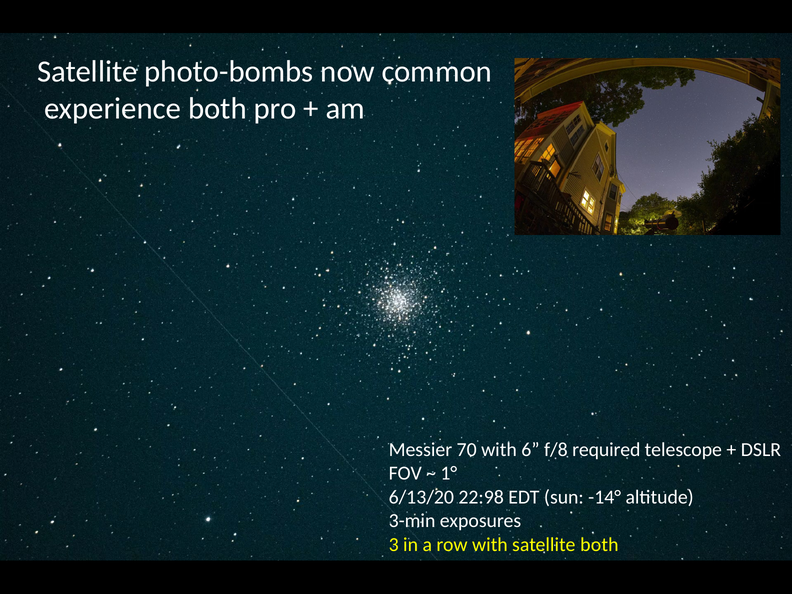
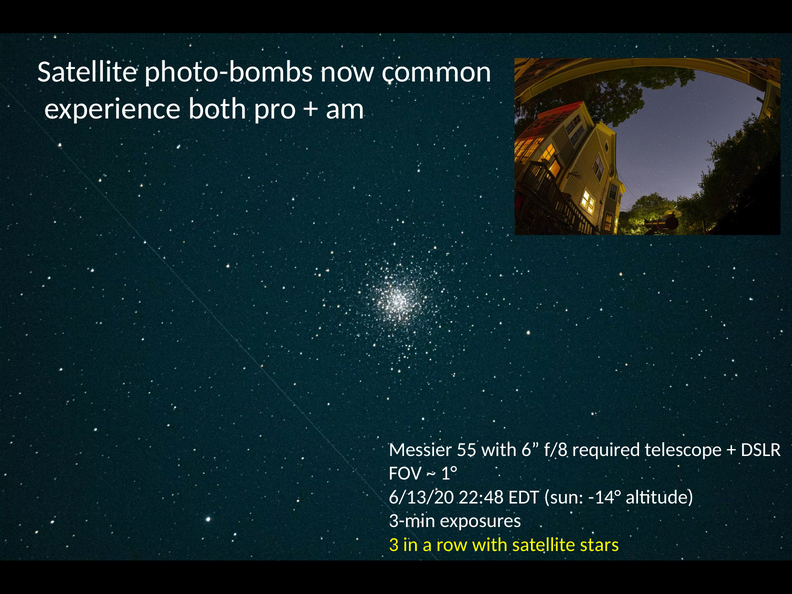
70: 70 -> 55 (467, 450)
22:98: 22:98 -> 22:48 (481, 497)
satellite both: both -> stars (599, 545)
